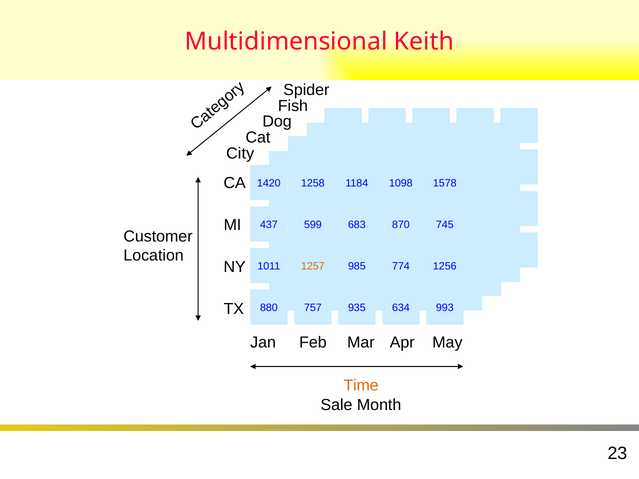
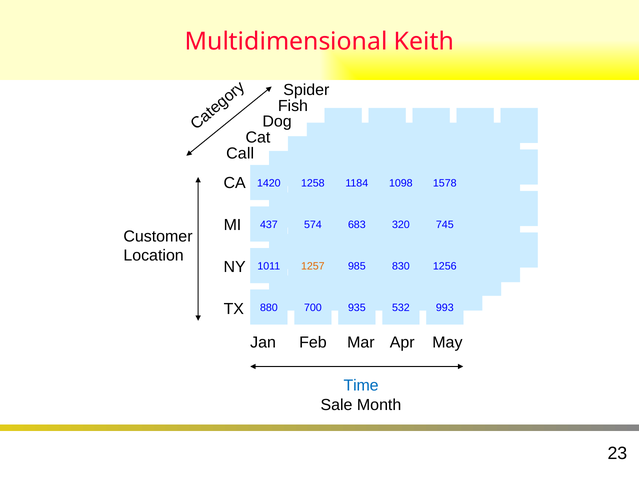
City: City -> Call (240, 154)
599: 599 -> 574 (313, 225)
870: 870 -> 320 (401, 225)
774: 774 -> 830 (401, 266)
757: 757 -> 700 (313, 308)
634: 634 -> 532 (401, 308)
Time colour: orange -> blue (361, 386)
